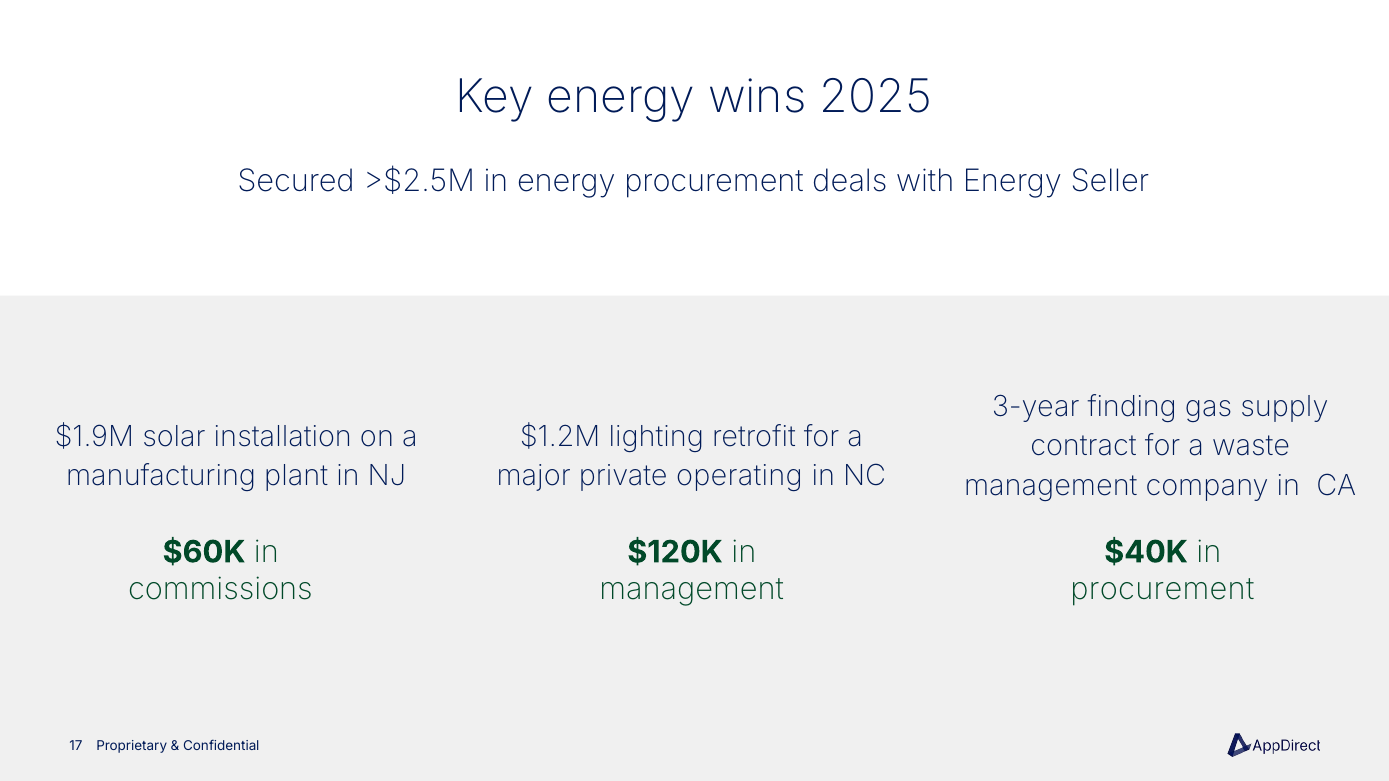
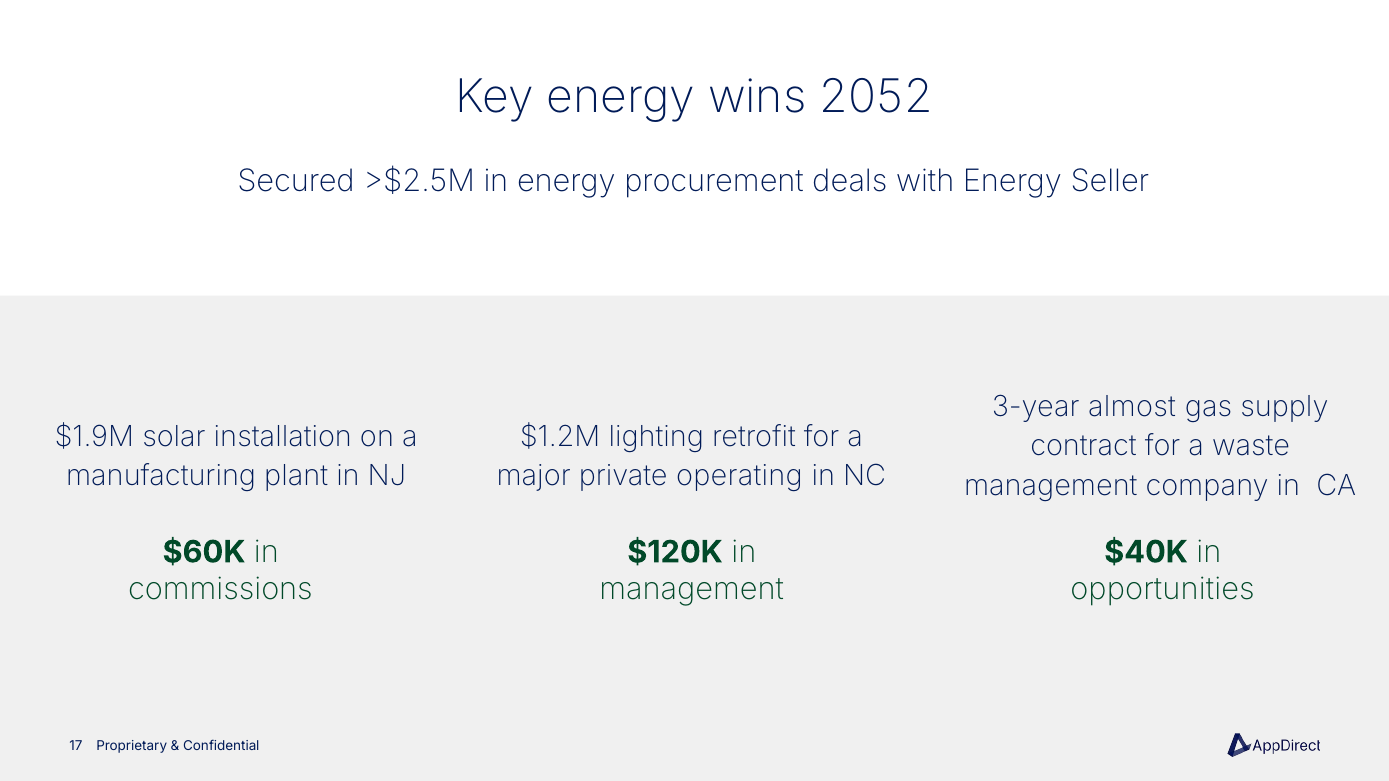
2025: 2025 -> 2052 (876, 98)
finding: finding -> almost (1132, 407)
procurement: procurement -> opportunities (1162, 589)
